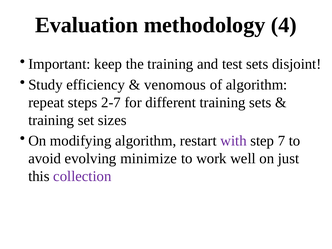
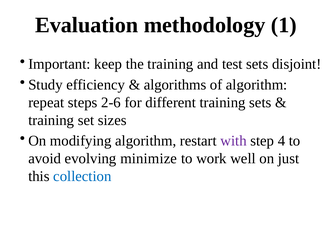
4: 4 -> 1 (284, 25)
venomous: venomous -> algorithms (175, 85)
2-7: 2-7 -> 2-6 (111, 102)
7: 7 -> 4 (282, 141)
collection colour: purple -> blue (82, 176)
